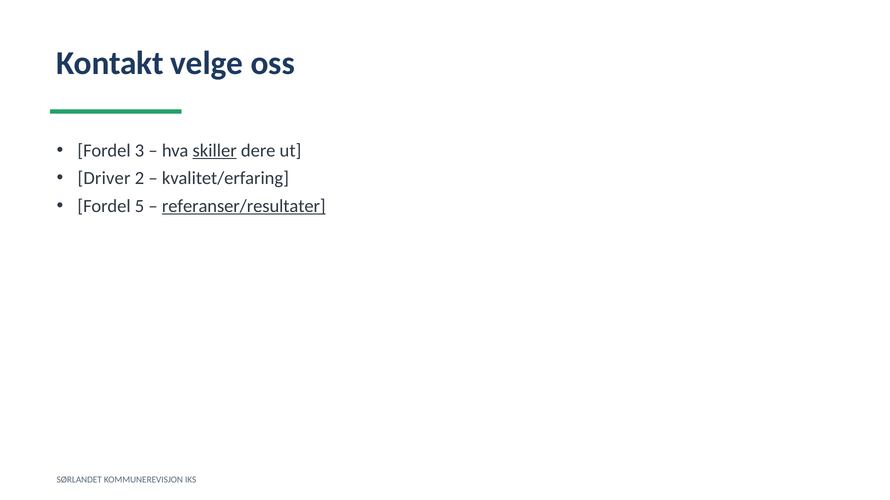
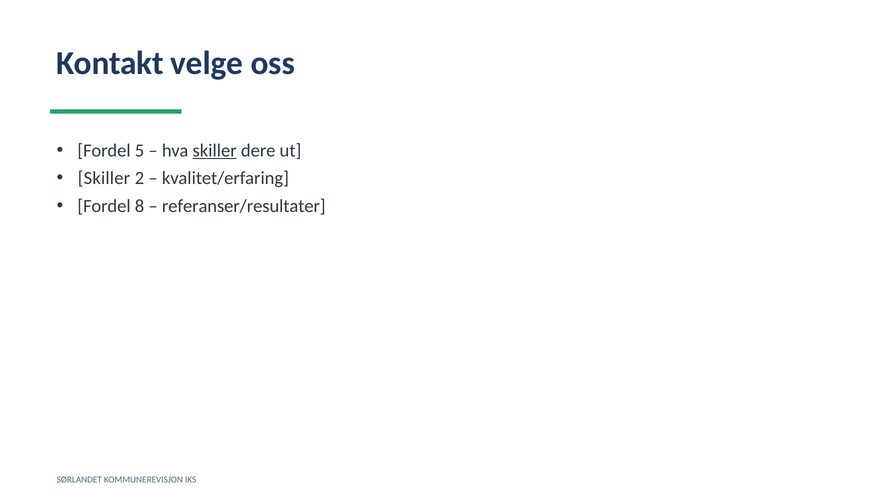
3: 3 -> 5 (140, 151)
Driver: Driver -> Skiller (104, 179)
5: 5 -> 8 (140, 206)
referanser/resultater underline: present -> none (244, 206)
